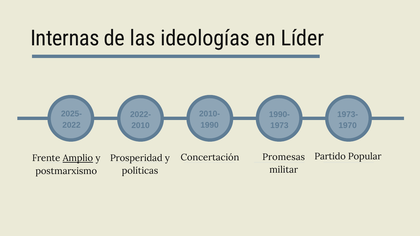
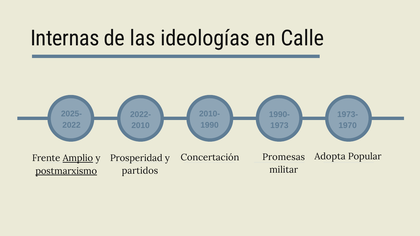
Líder: Líder -> Calle (302, 38)
Partido: Partido -> Adopta (330, 157)
políticas: políticas -> partidos (140, 171)
postmarxismo underline: none -> present (66, 171)
